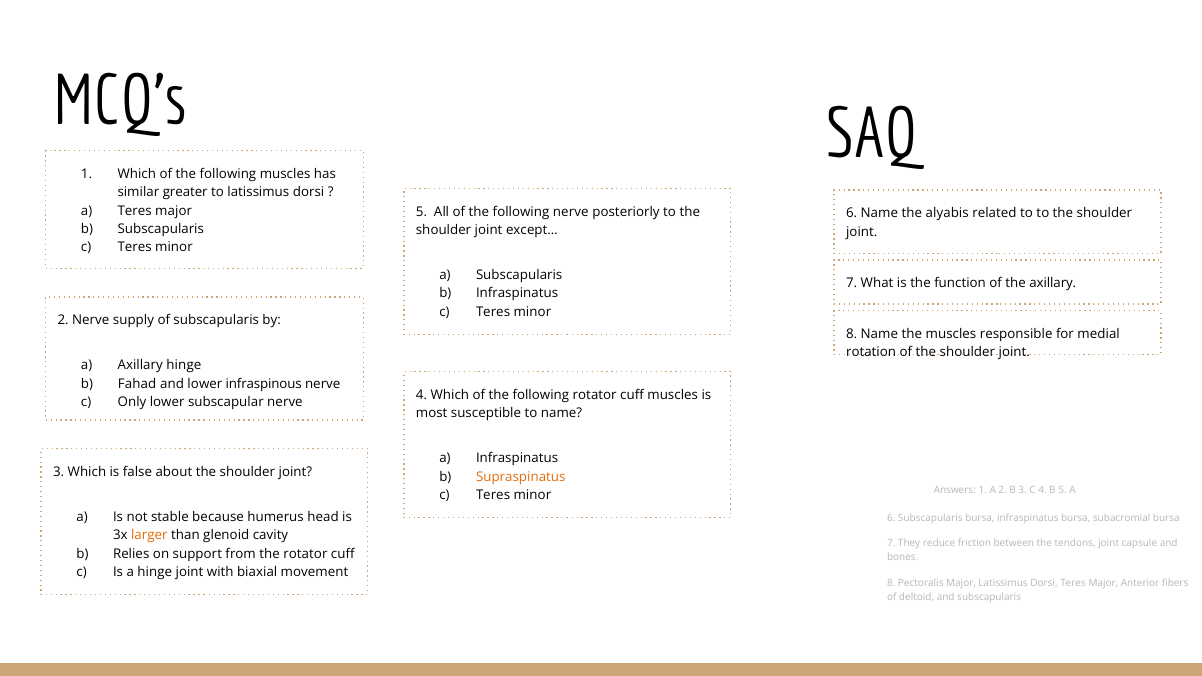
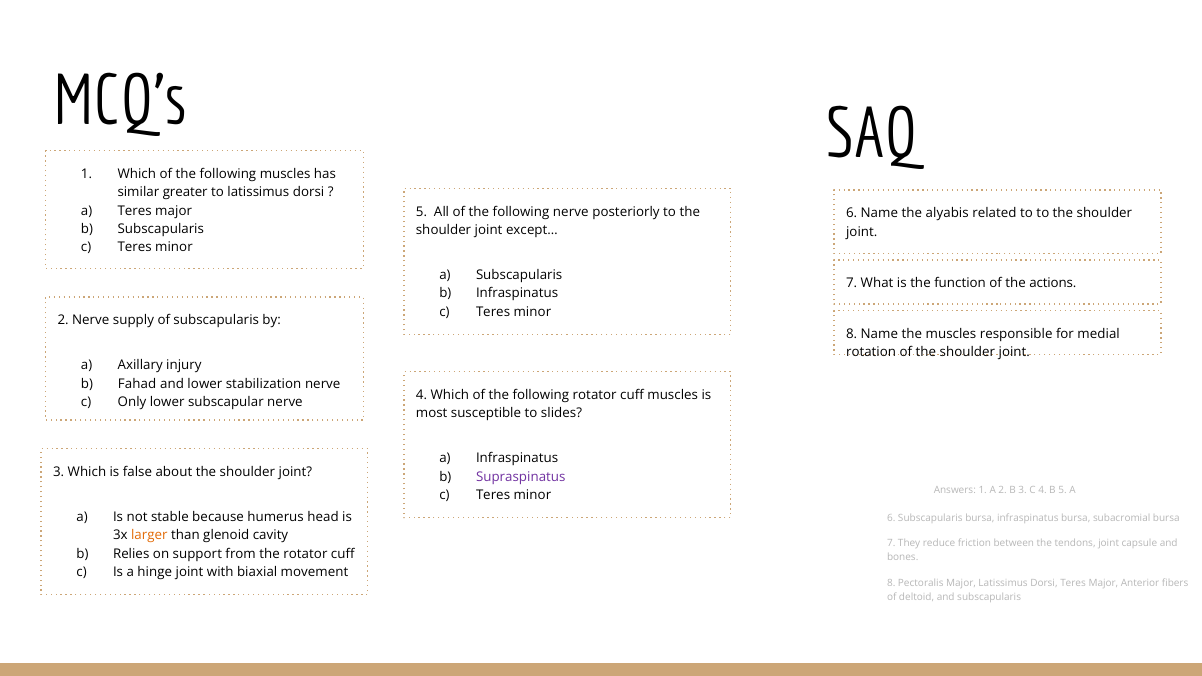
the axillary: axillary -> actions (1053, 283)
Axillary hinge: hinge -> injury (184, 365)
infraspinous: infraspinous -> stabilization (264, 384)
to name: name -> slides (562, 414)
Supraspinatus colour: orange -> purple (521, 477)
